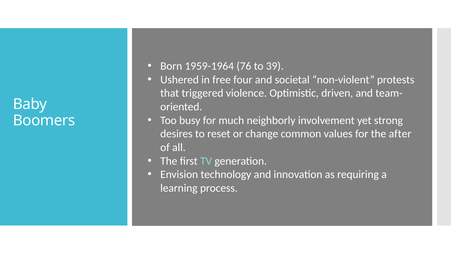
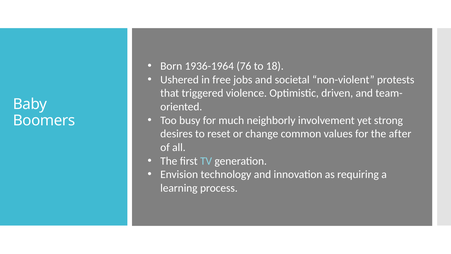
1959-1964: 1959-1964 -> 1936-1964 (209, 66)
39: 39 -> 18 (275, 66)
four: four -> jobs (243, 80)
